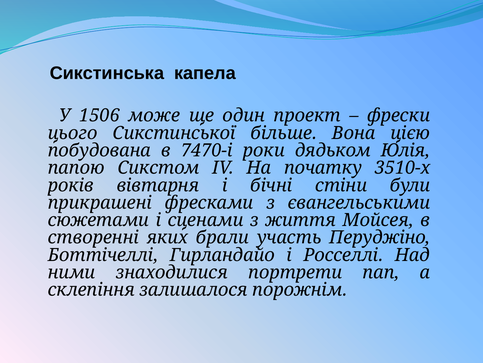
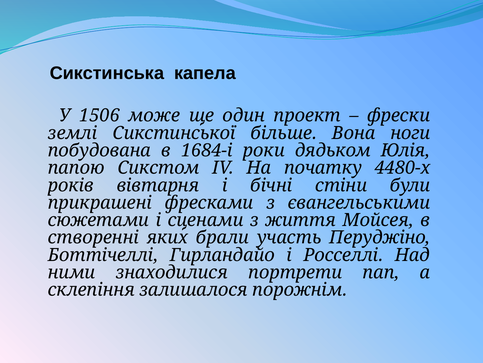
цього: цього -> землі (73, 133)
цією: цією -> ноги (410, 133)
7470-і: 7470-і -> 1684-і (207, 150)
3510-х: 3510-х -> 4480-х (403, 168)
